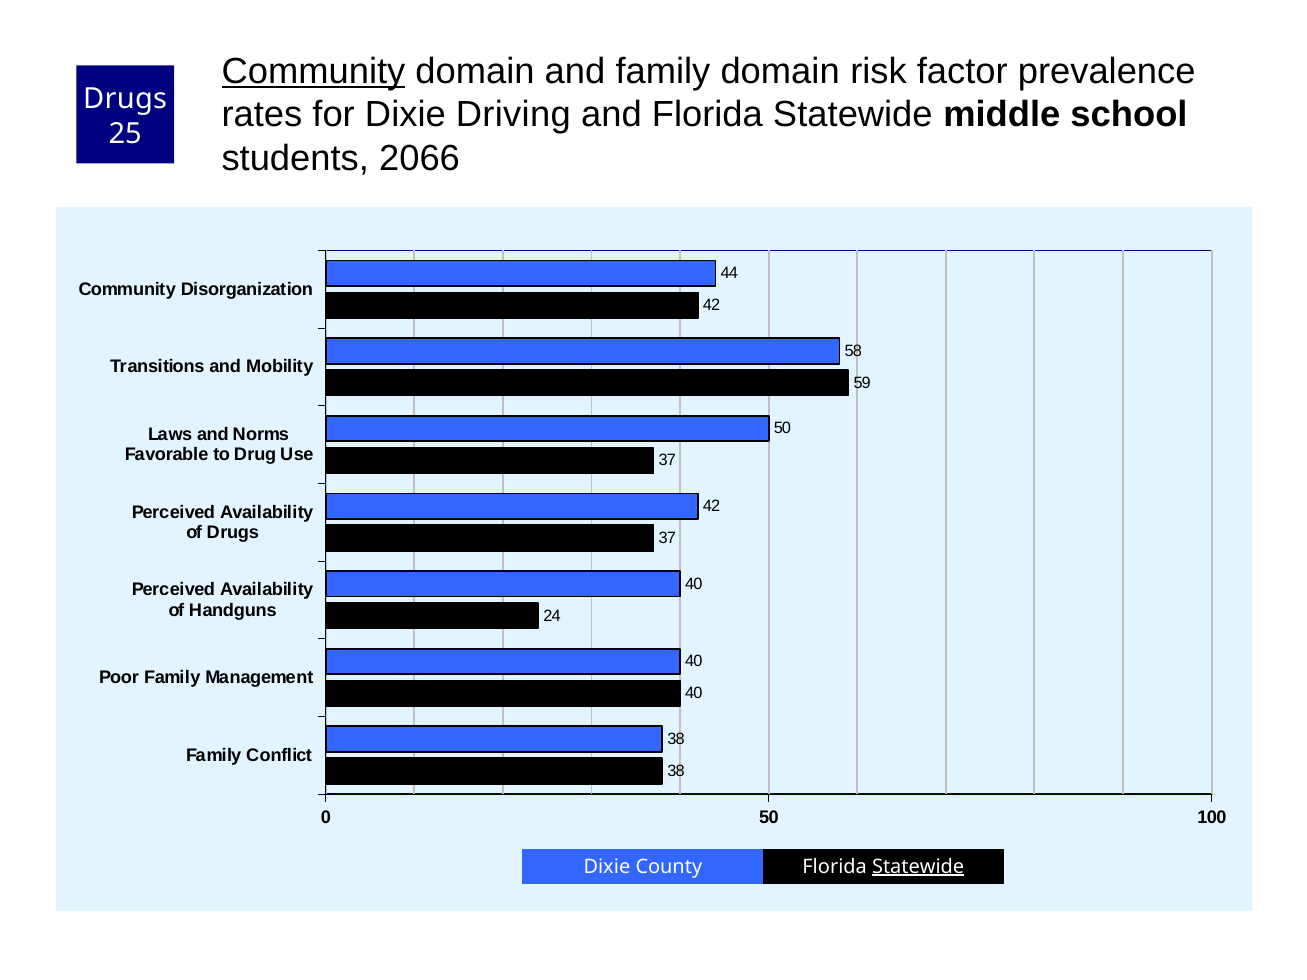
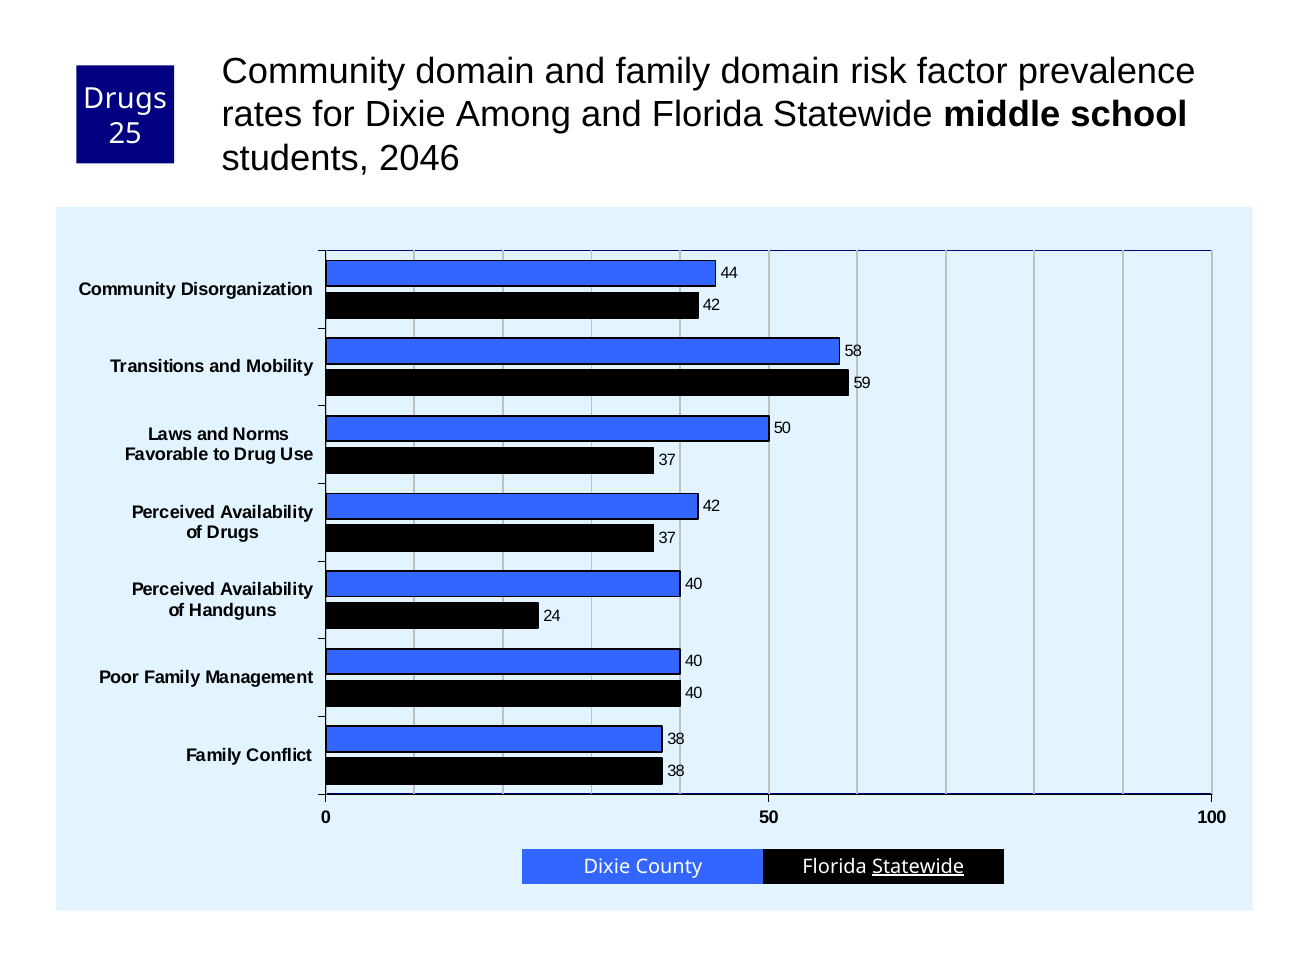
Community underline: present -> none (313, 71)
Driving: Driving -> Among (513, 115)
2066: 2066 -> 2046 (420, 158)
